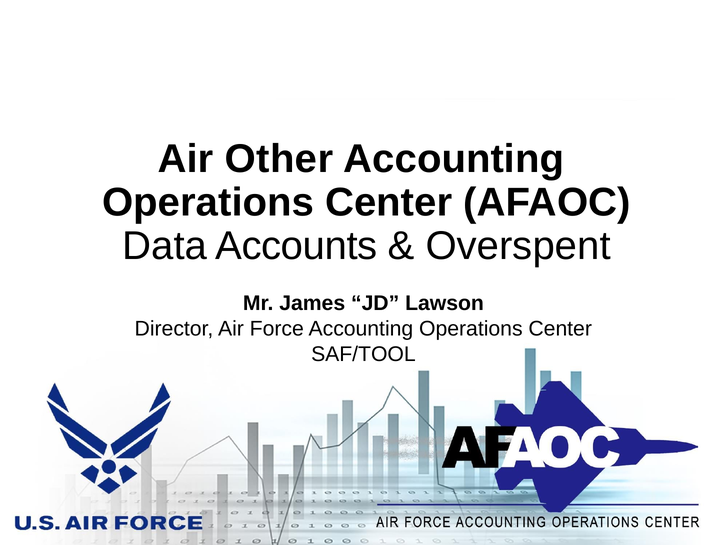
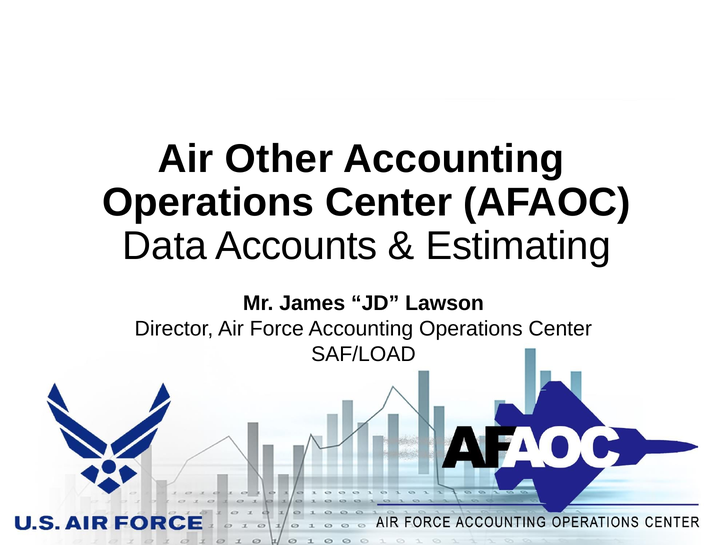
Overspent: Overspent -> Estimating (518, 246)
SAF/TOOL: SAF/TOOL -> SAF/LOAD (363, 354)
